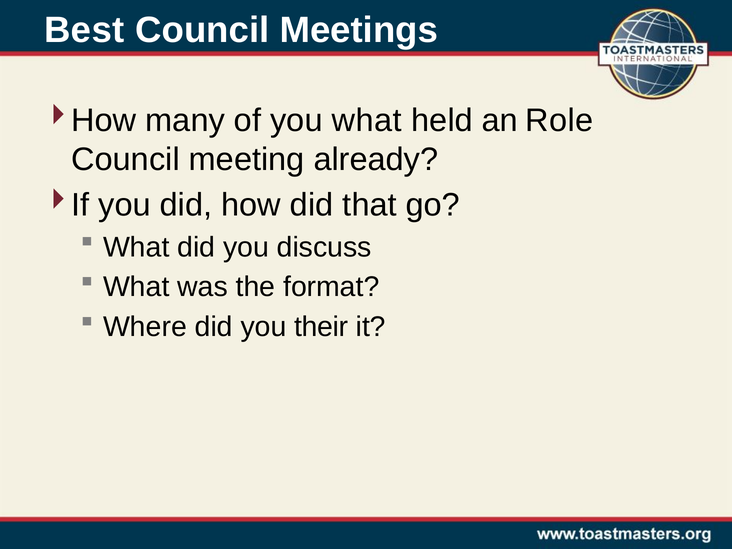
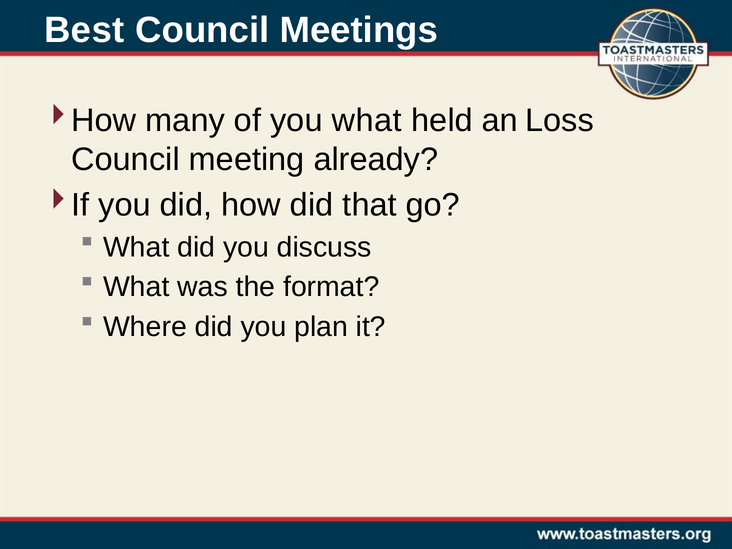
Role: Role -> Loss (560, 121)
their: their -> plan (321, 327)
